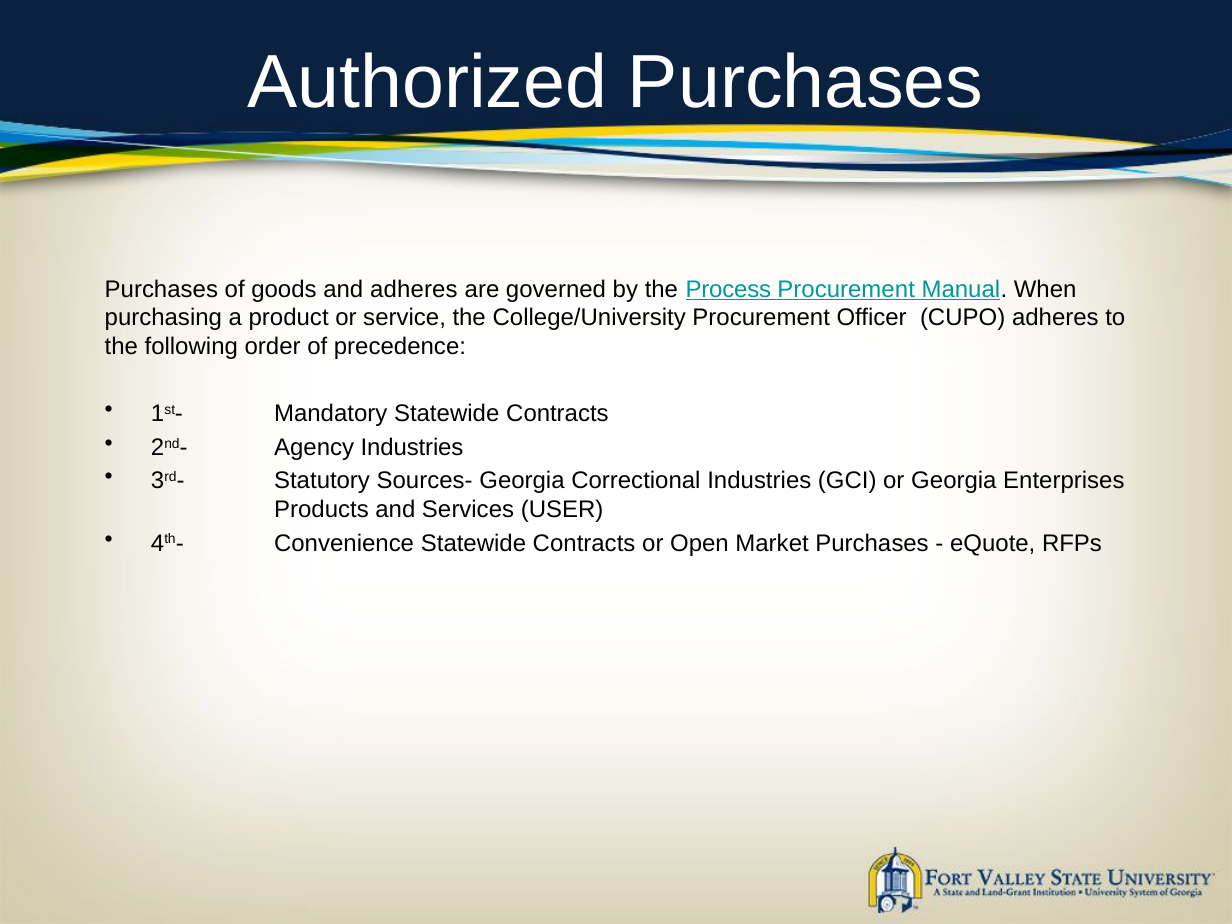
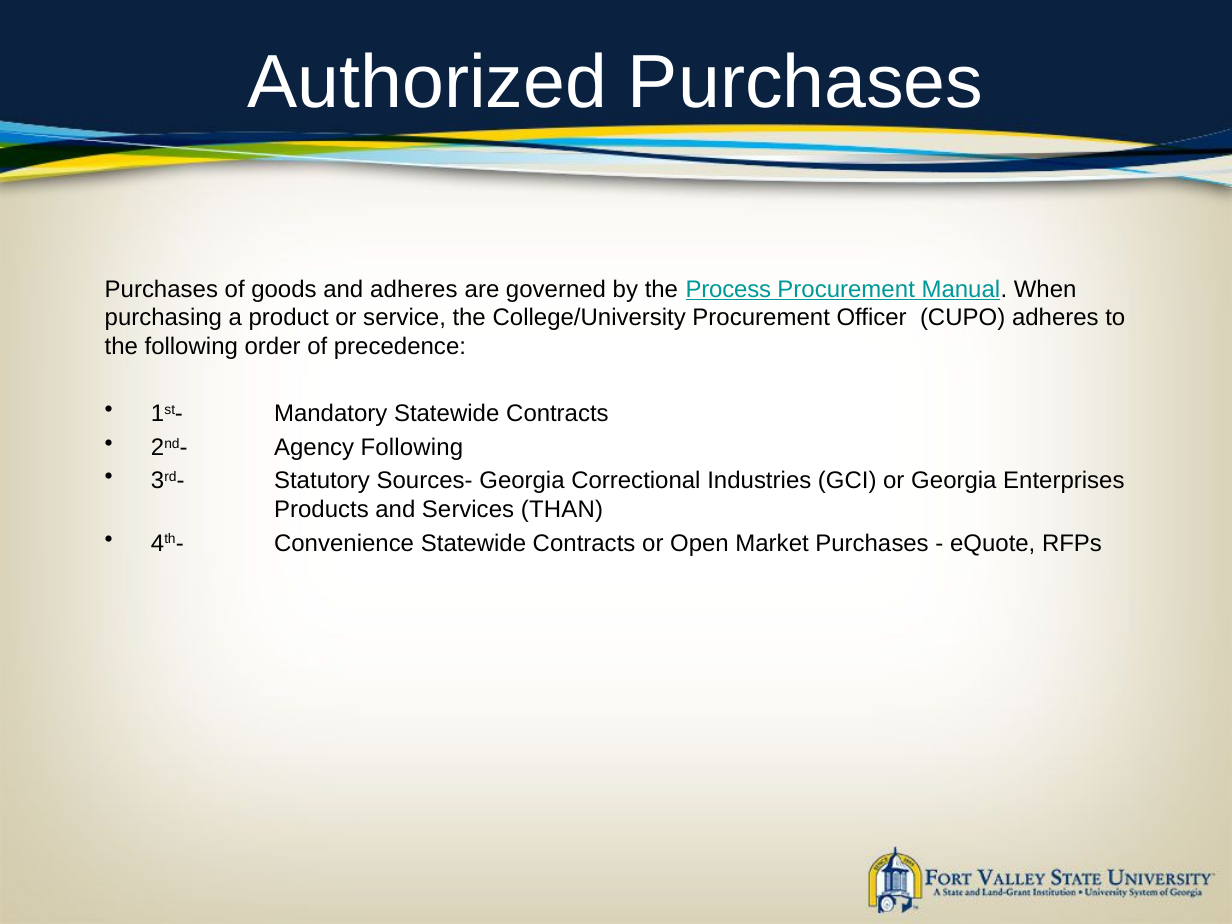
Agency Industries: Industries -> Following (412, 447)
USER: USER -> THAN (562, 510)
